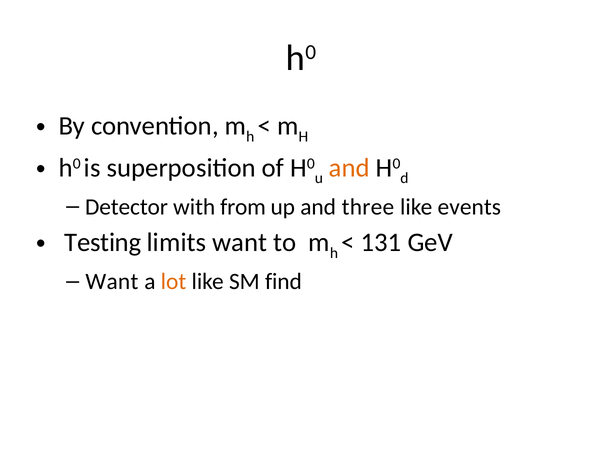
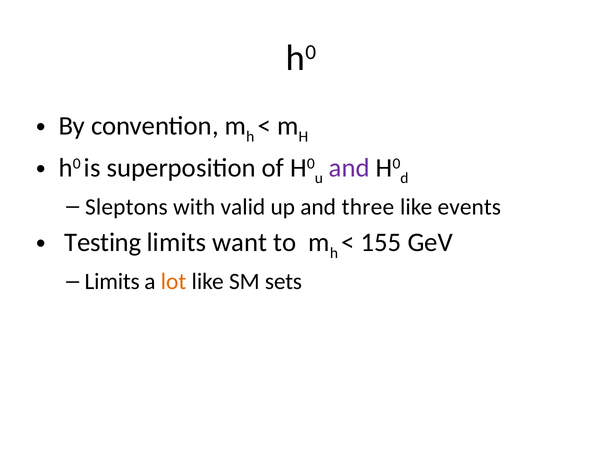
and colour: orange -> purple (349, 168)
Detector: Detector -> Sleptons (126, 207)
from: from -> valid (243, 207)
131: 131 -> 155 (381, 243)
Want: Want -> Limits (112, 282)
find: find -> sets (283, 282)
